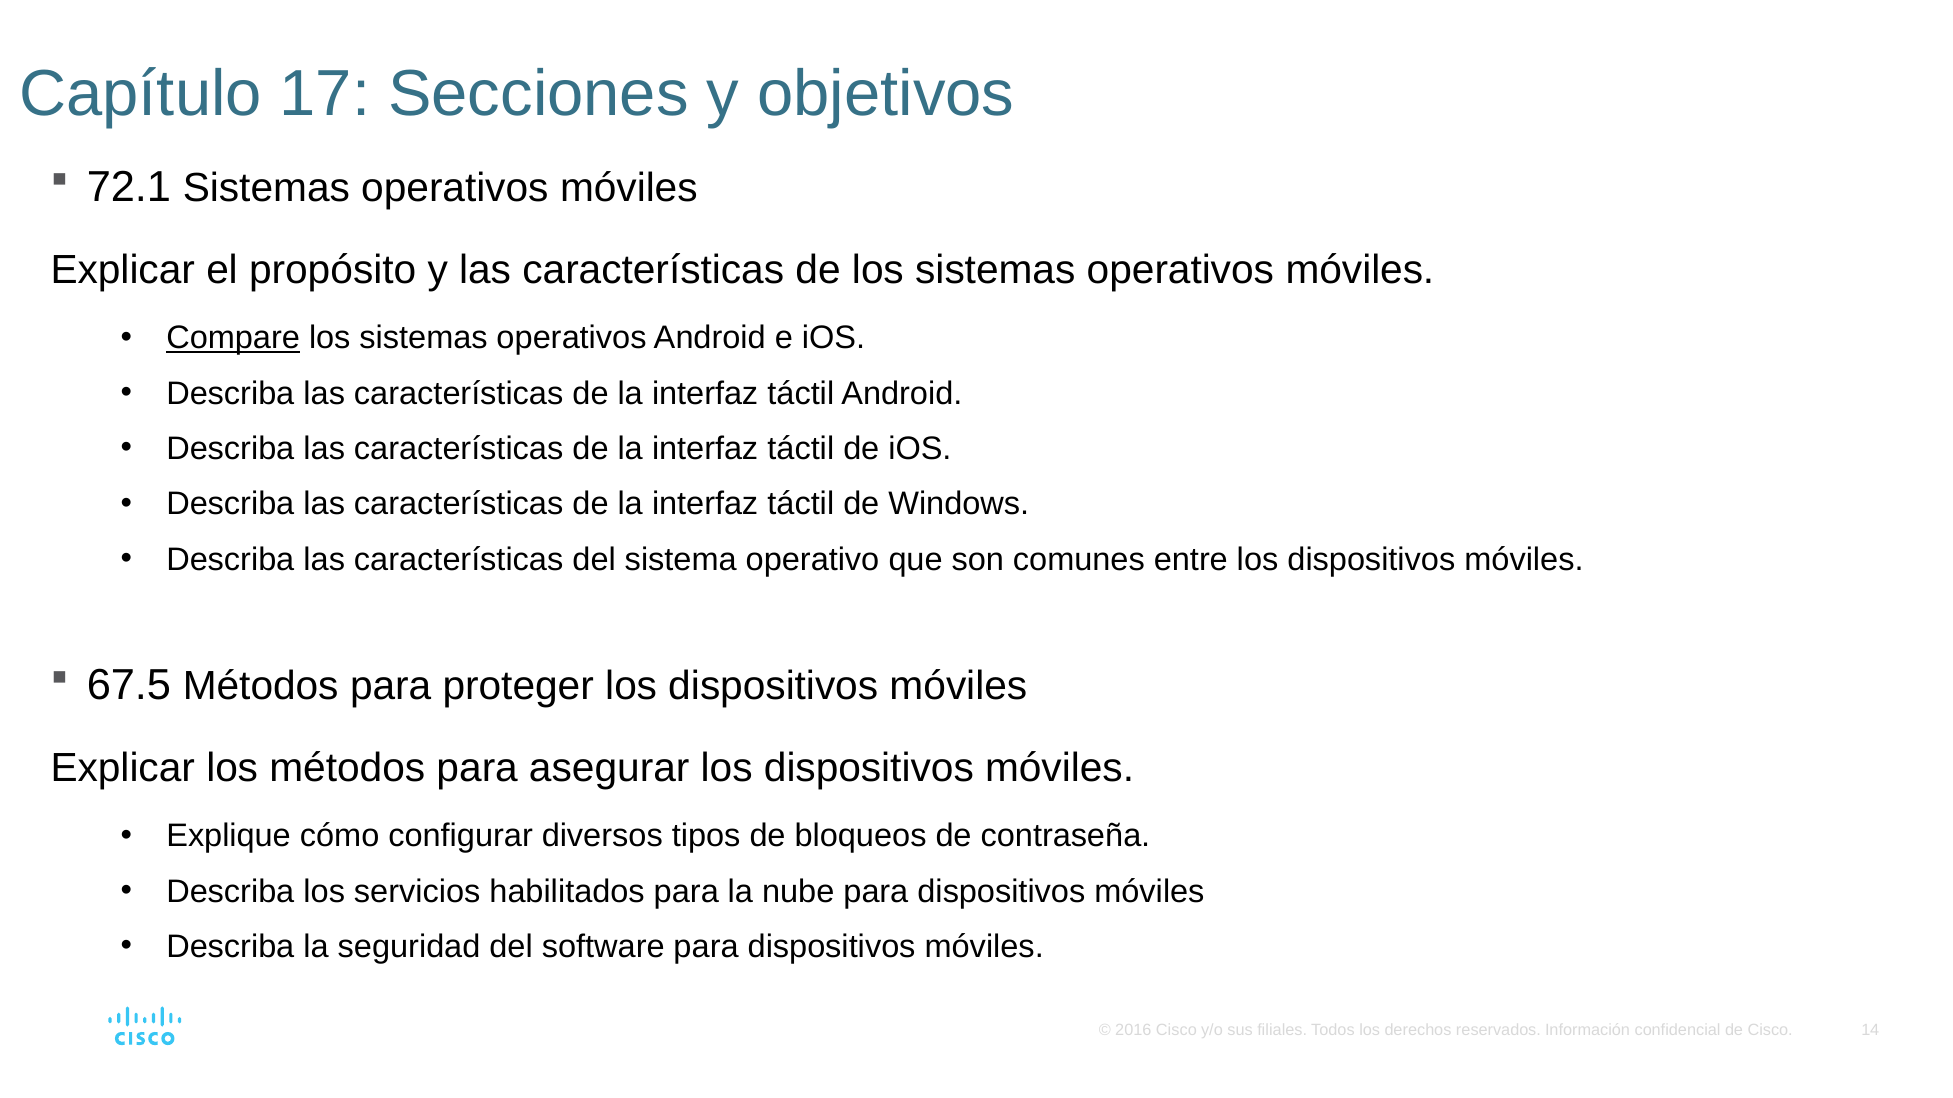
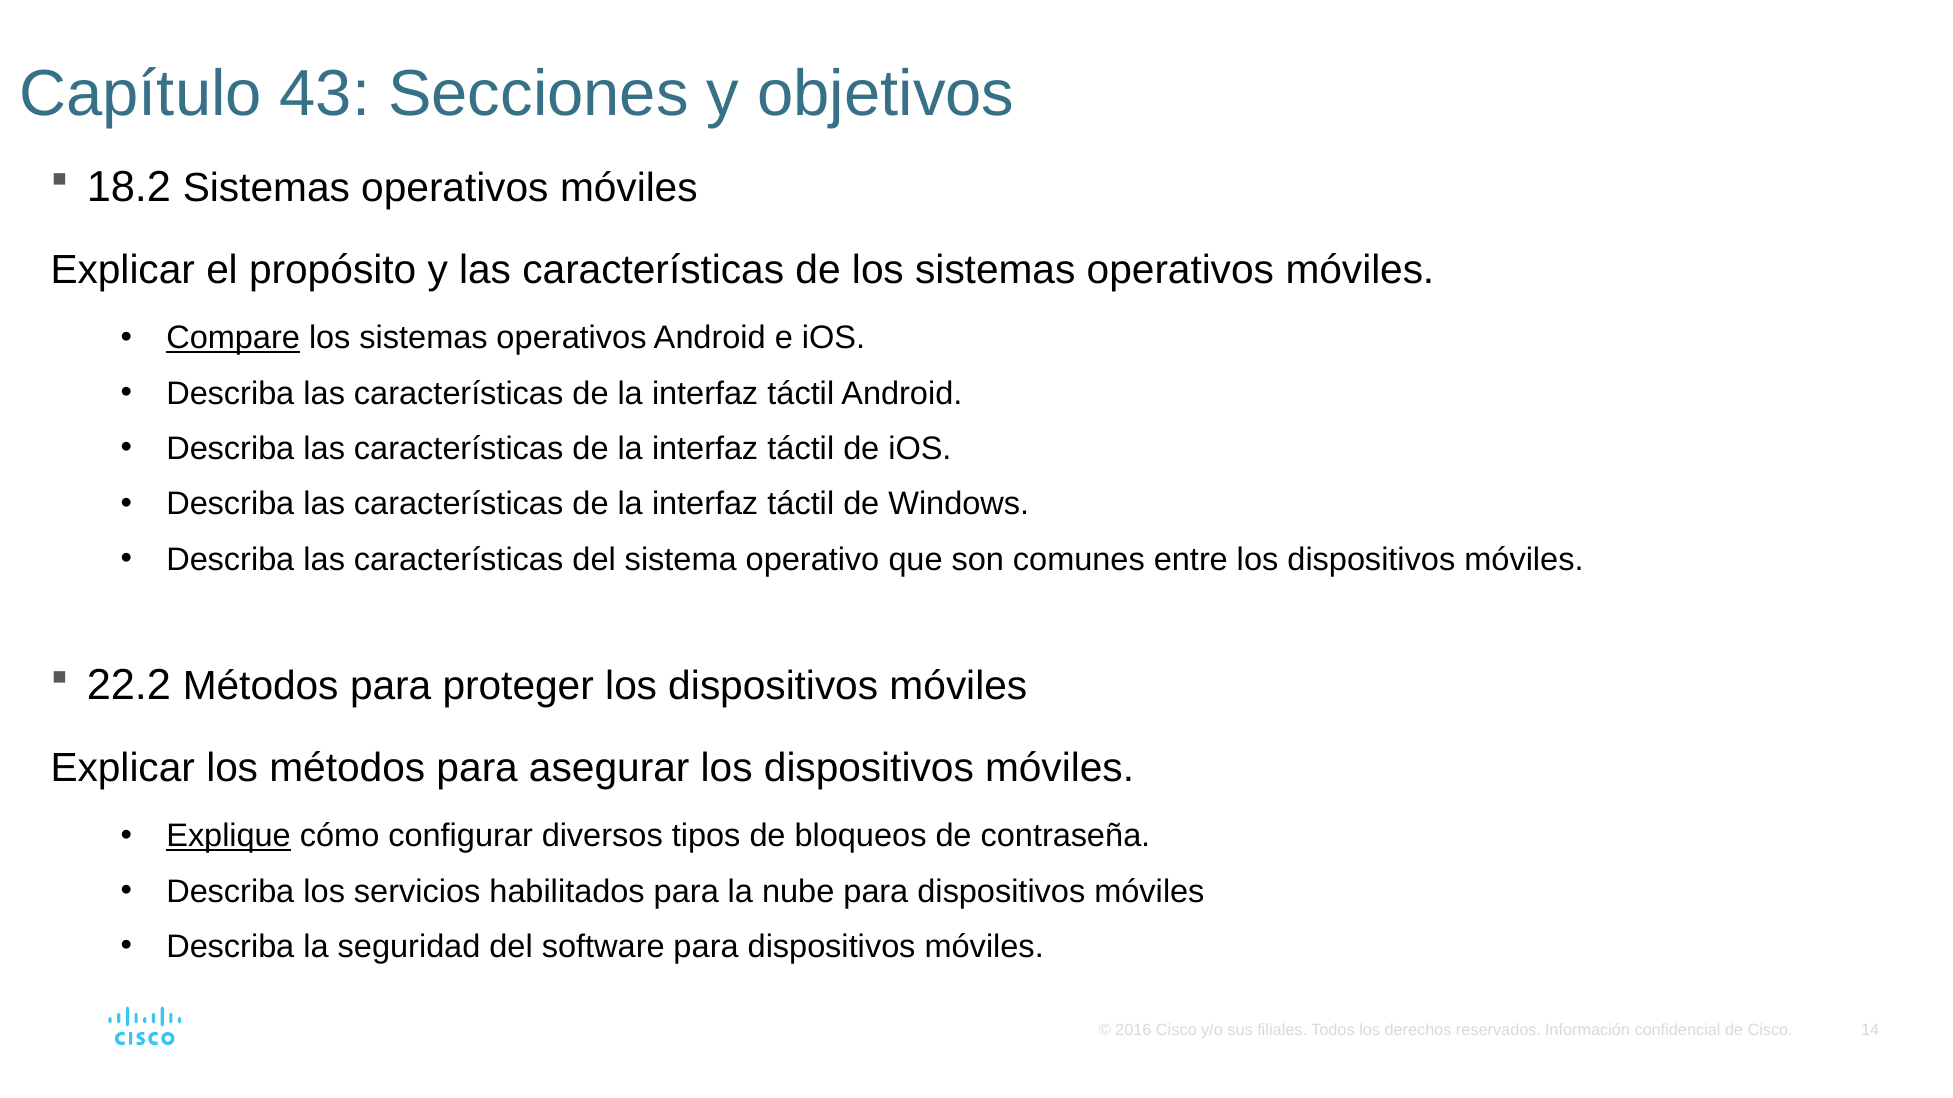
17: 17 -> 43 (325, 94)
72.1: 72.1 -> 18.2 (129, 188)
67.5: 67.5 -> 22.2 (129, 686)
Explique underline: none -> present (229, 837)
